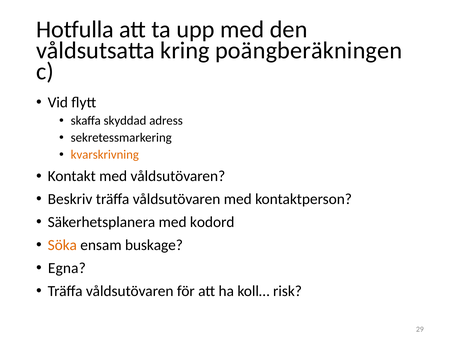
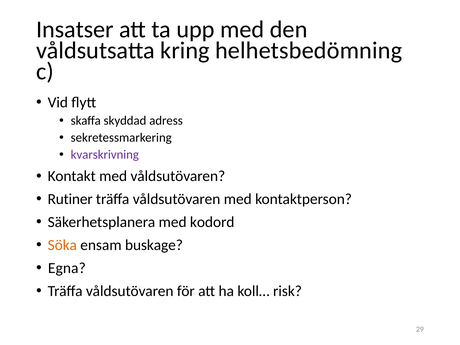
Hotfulla: Hotfulla -> Insatser (75, 29)
poängberäkningen: poängberäkningen -> helhetsbedömning (309, 50)
kvarskrivning colour: orange -> purple (105, 155)
Beskriv: Beskriv -> Rutiner (70, 199)
